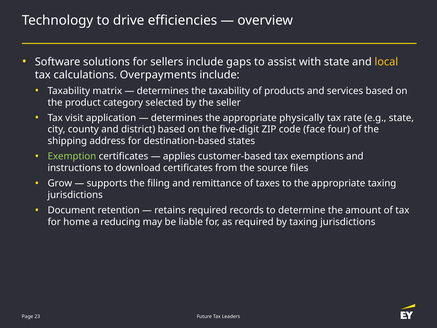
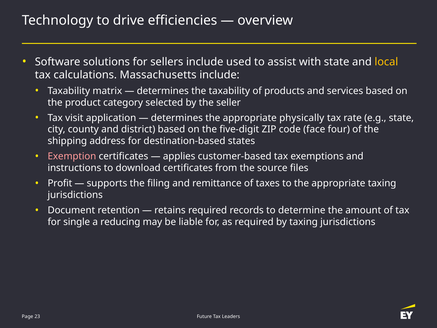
gaps: gaps -> used (239, 62)
Overpayments: Overpayments -> Massachusetts (158, 75)
Exemption colour: light green -> pink (72, 156)
Grow: Grow -> Profit (60, 183)
home: home -> single (77, 222)
